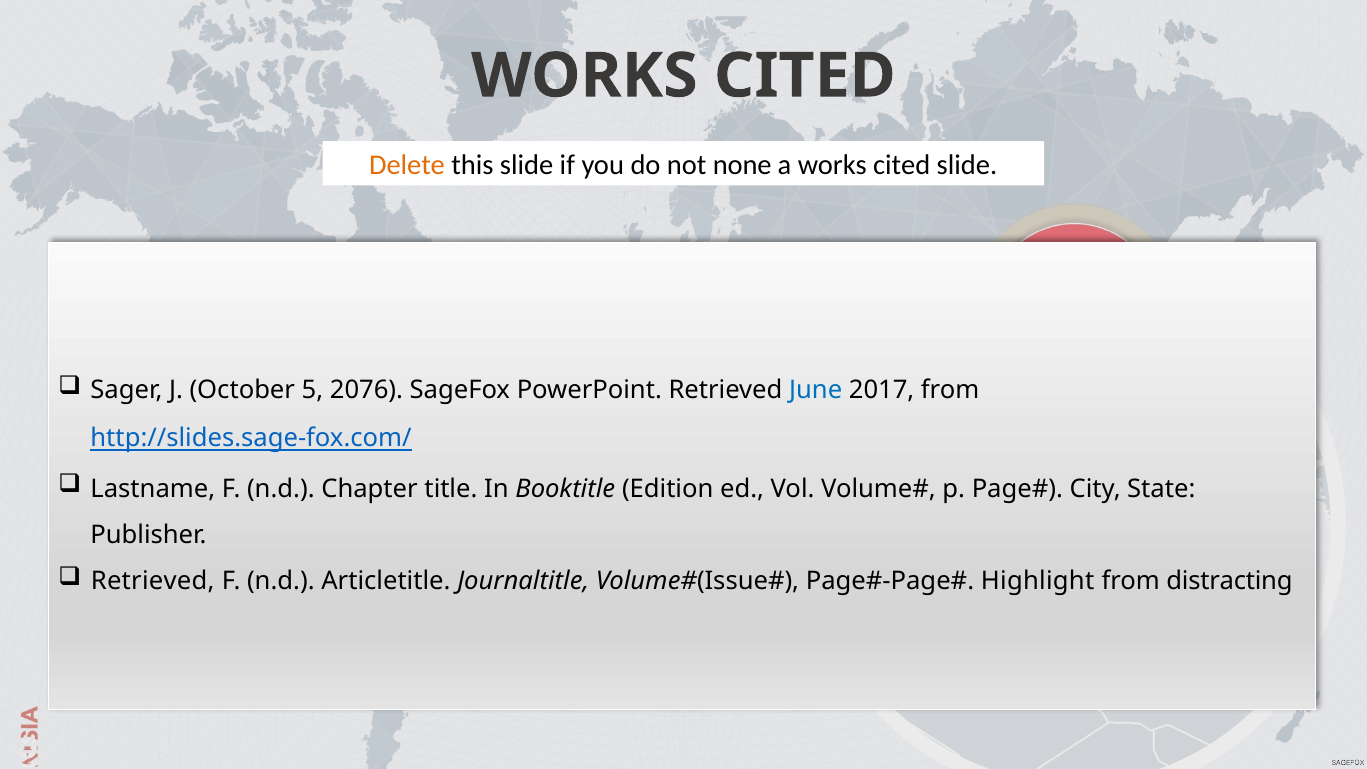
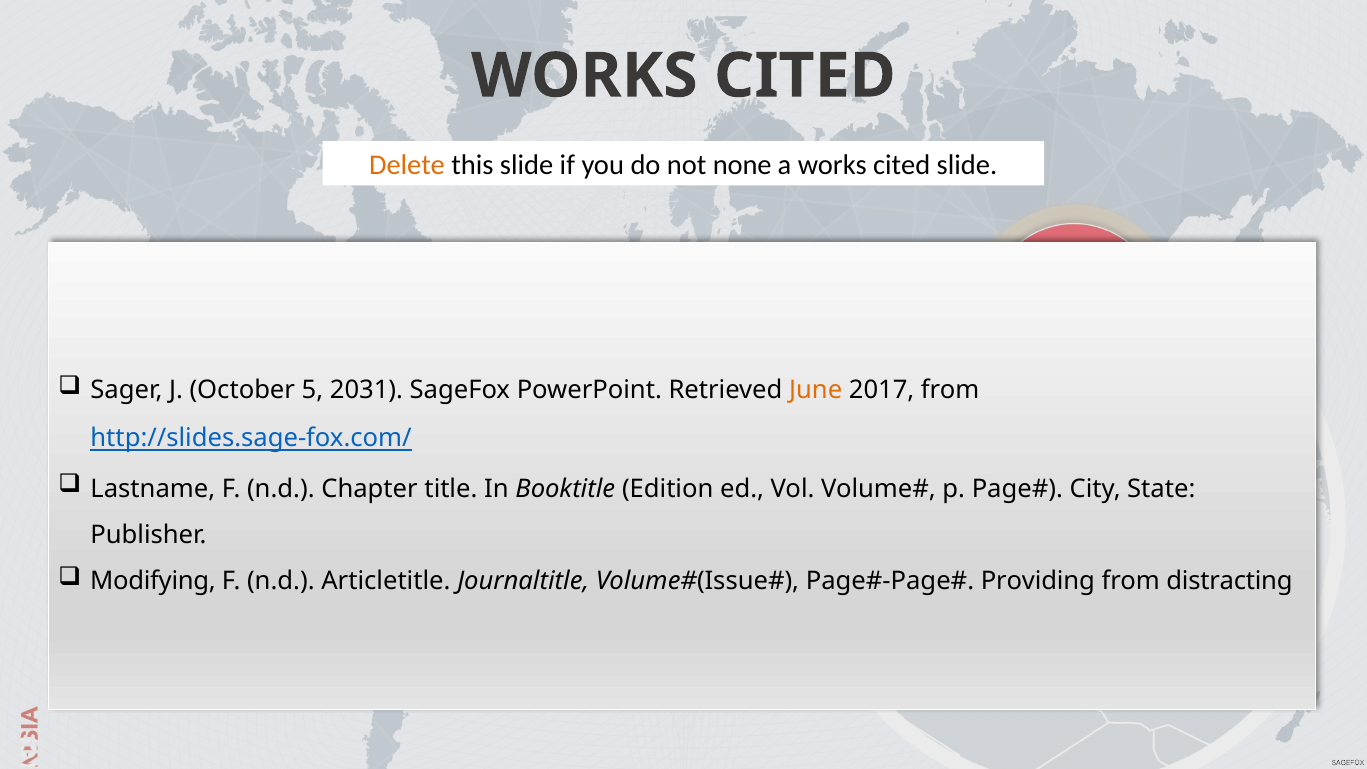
2076: 2076 -> 2031 (366, 390)
June colour: blue -> orange (816, 390)
Retrieved: Retrieved -> Modifying (153, 581)
Highlight: Highlight -> Providing (1038, 581)
